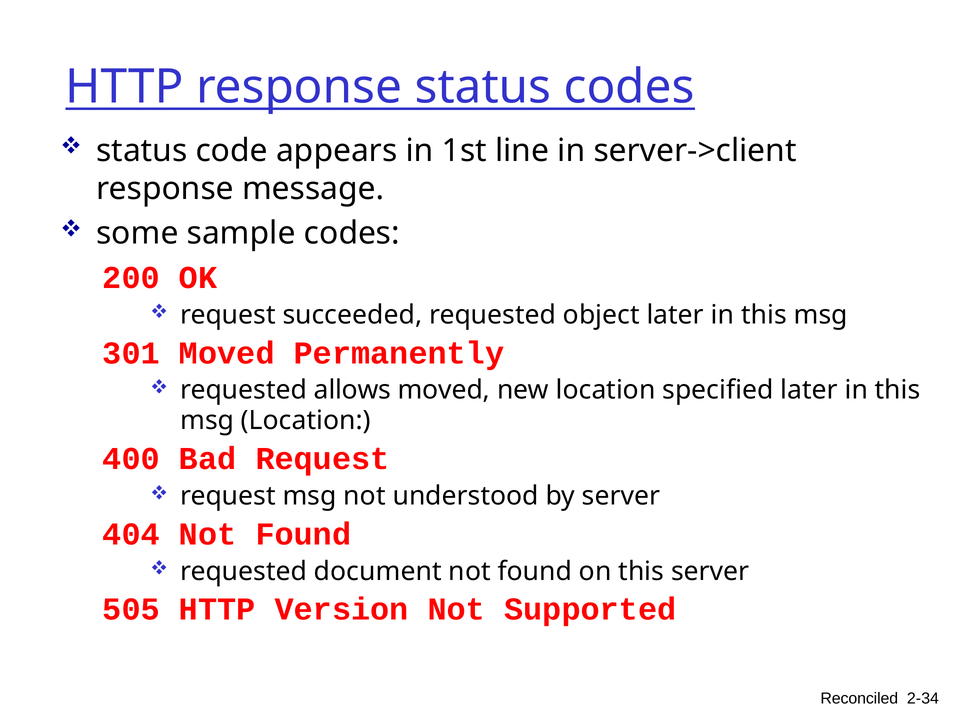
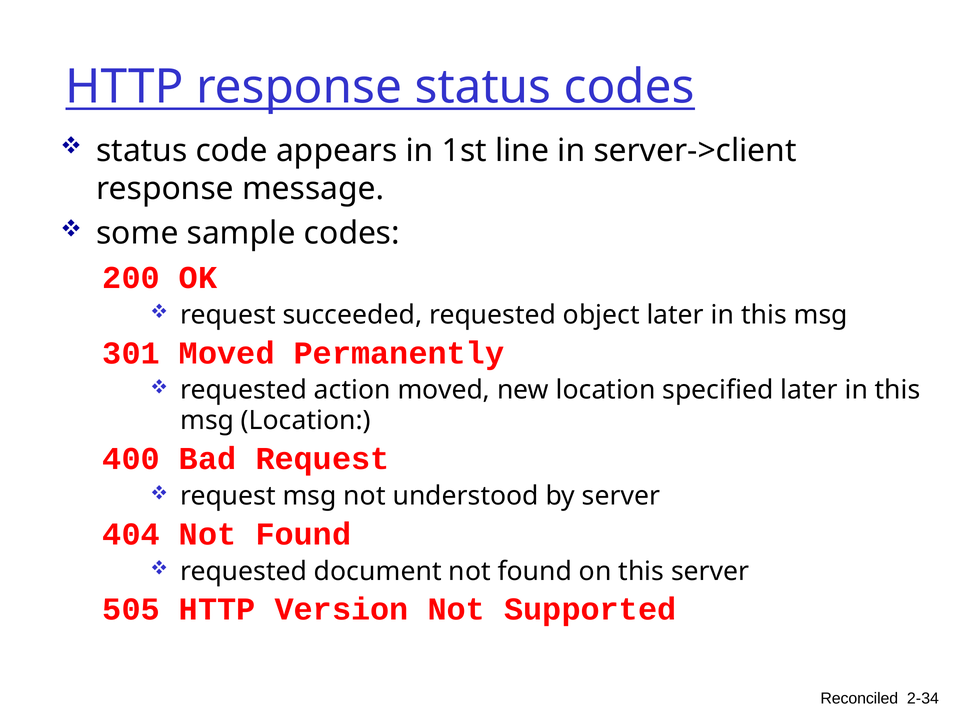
allows: allows -> action (352, 390)
